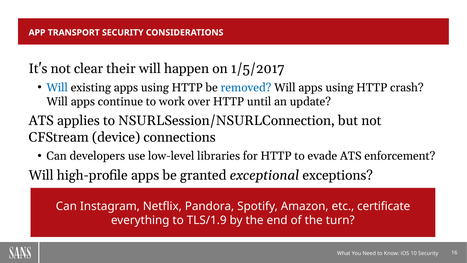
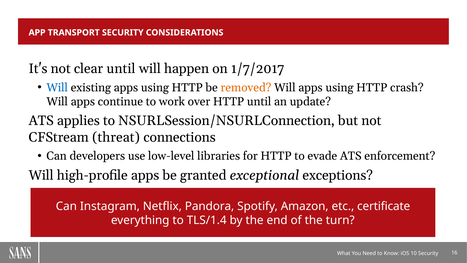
clear their: their -> until (121, 69)
1/5/2017: 1/5/2017 -> 1/7/2017 (258, 69)
removed colour: blue -> orange (246, 87)
device: device -> threat (116, 137)
TLS/1.9: TLS/1.9 -> TLS/1.4 (207, 220)
